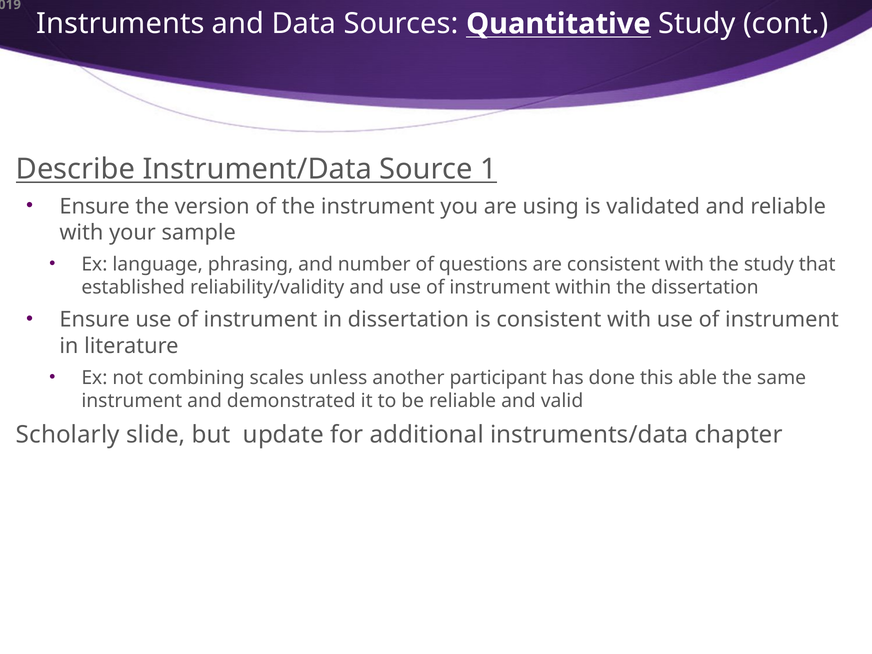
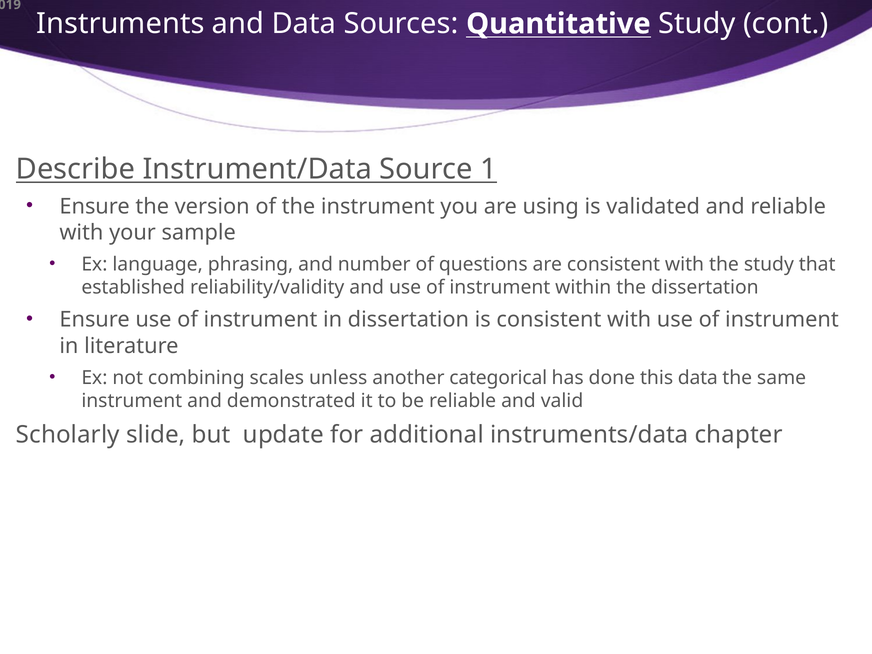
participant: participant -> categorical (498, 378)
this able: able -> data (698, 378)
